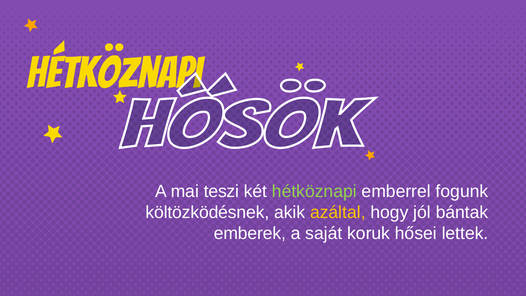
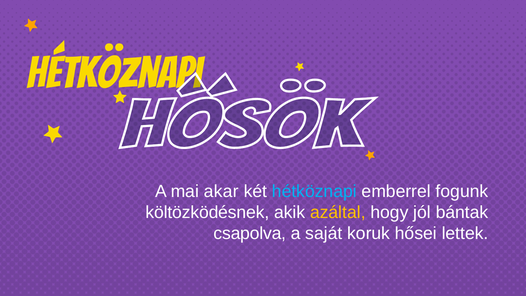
teszi: teszi -> akar (221, 191)
hétköznapi colour: light green -> light blue (314, 191)
emberek: emberek -> csapolva (250, 233)
